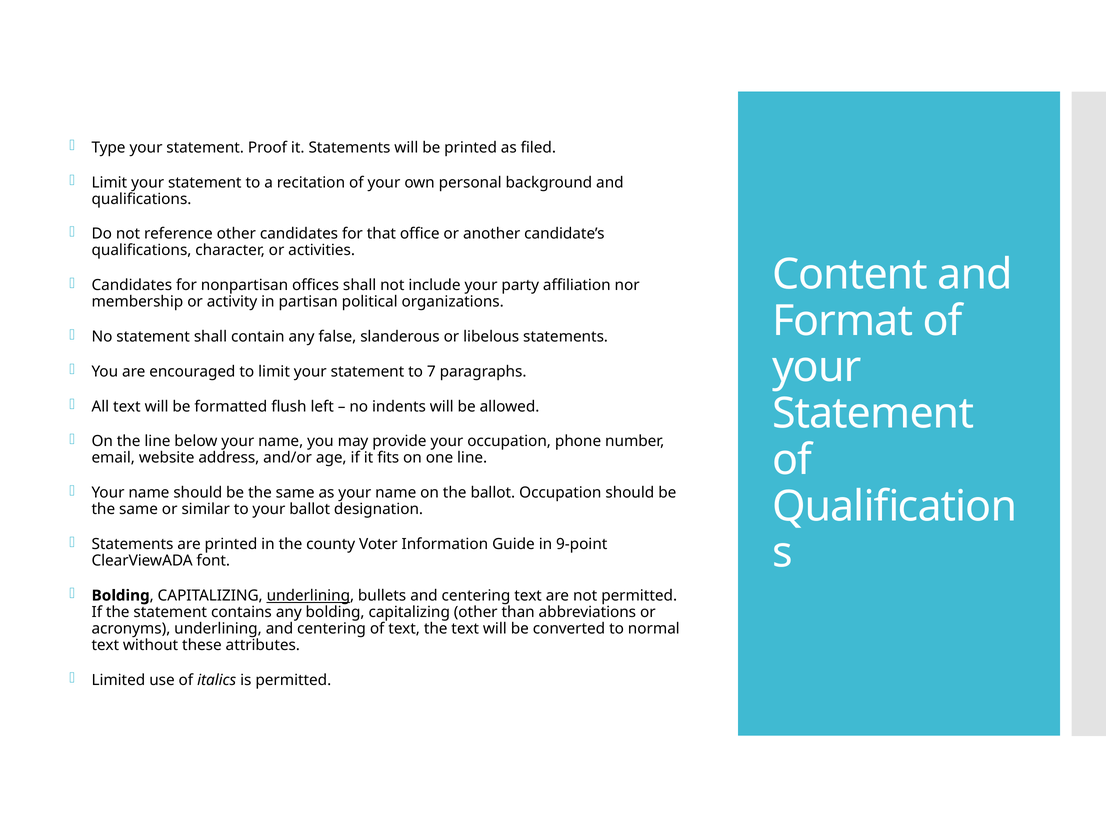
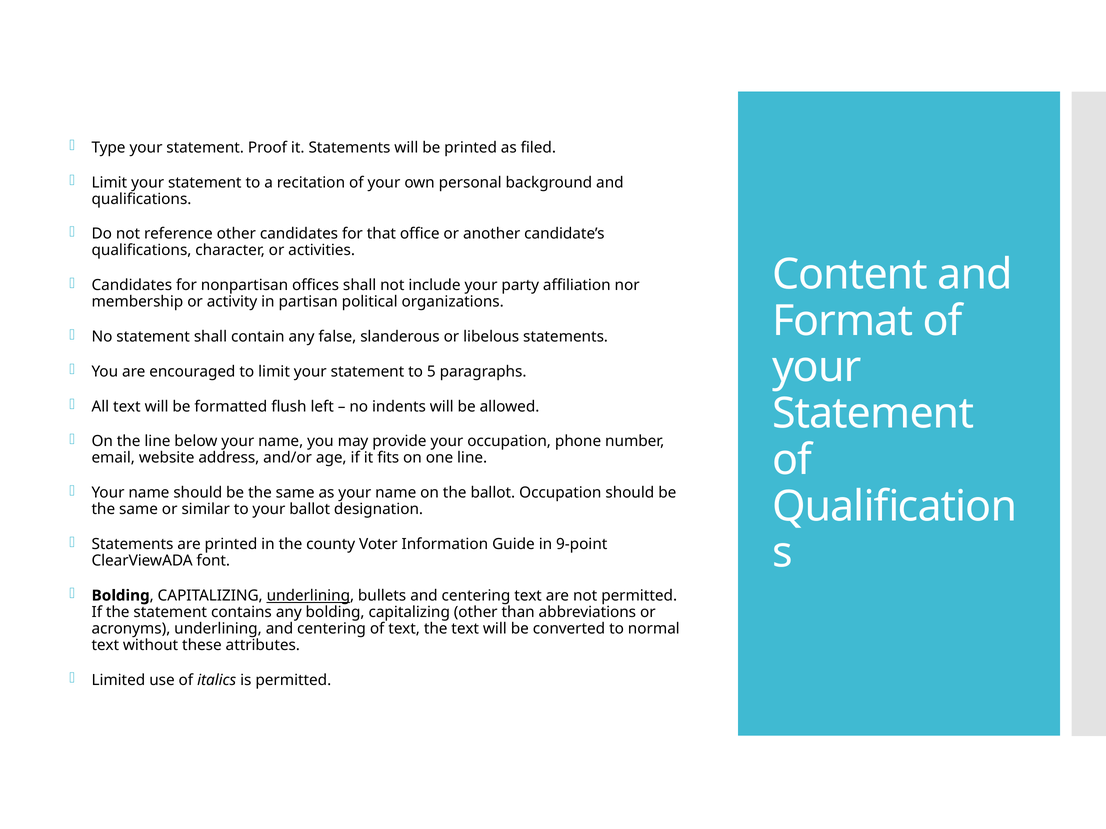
7: 7 -> 5 (431, 372)
